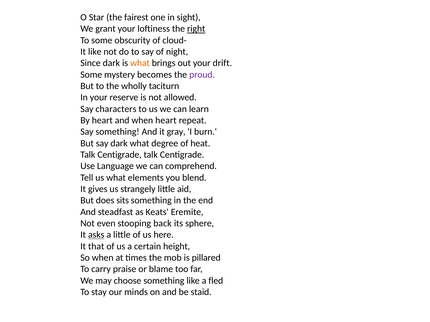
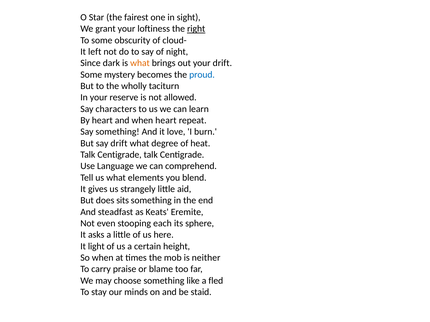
It like: like -> left (95, 52)
proud colour: purple -> blue (202, 75)
gray: gray -> love (176, 132)
say dark: dark -> drift (119, 143)
back: back -> each (162, 224)
asks underline: present -> none (96, 235)
that: that -> light (96, 247)
pillared: pillared -> neither (206, 258)
